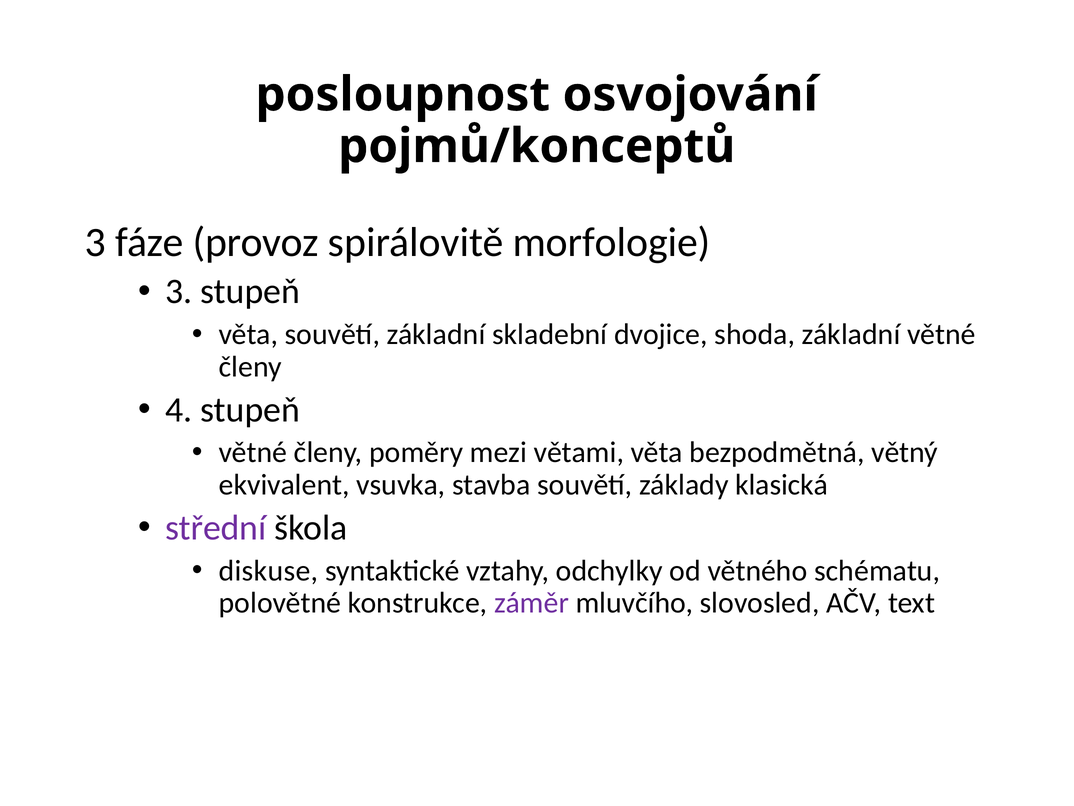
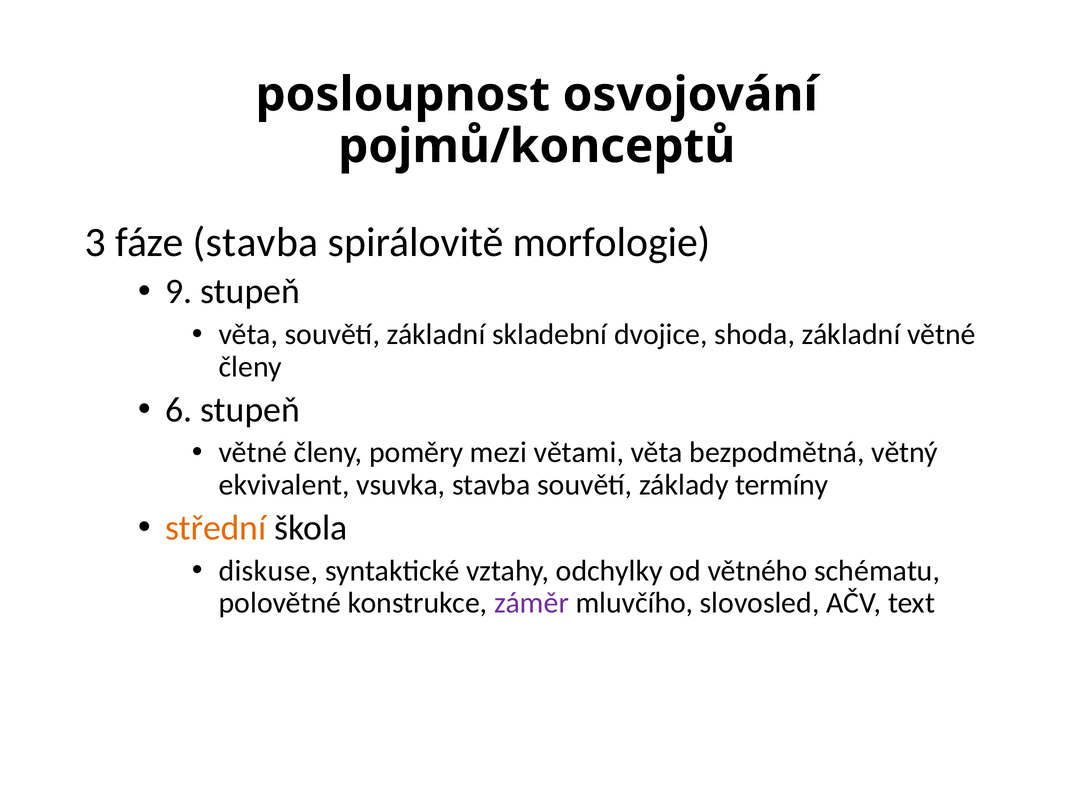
fáze provoz: provoz -> stavba (255, 242)
3: 3 -> 9 (179, 291)
4: 4 -> 6 (179, 409)
klasická: klasická -> termíny (782, 485)
střední colour: purple -> orange (216, 527)
